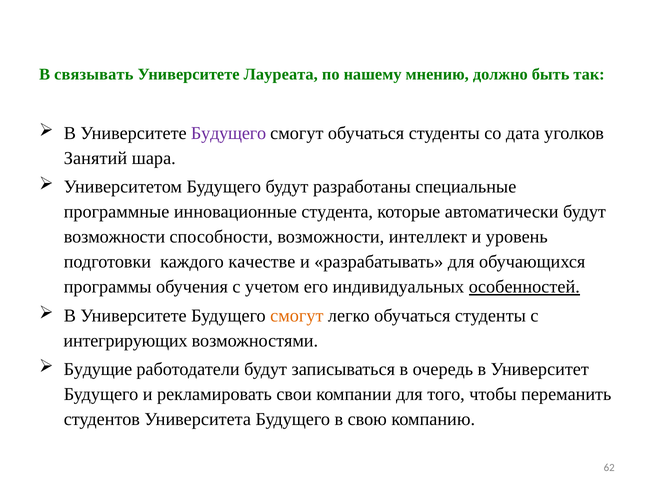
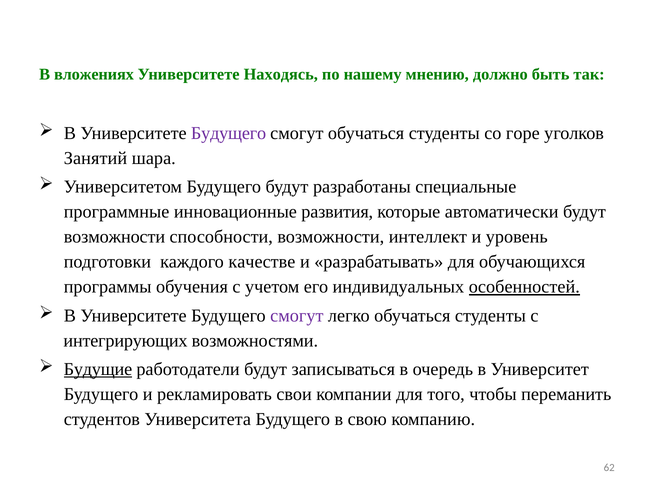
связывать: связывать -> вложениях (94, 74)
Лауреата: Лауреата -> Находясь (281, 74)
дата: дата -> горе (523, 133)
студента: студента -> развития (337, 212)
смогут colour: orange -> purple (297, 316)
Будущие underline: none -> present (98, 370)
